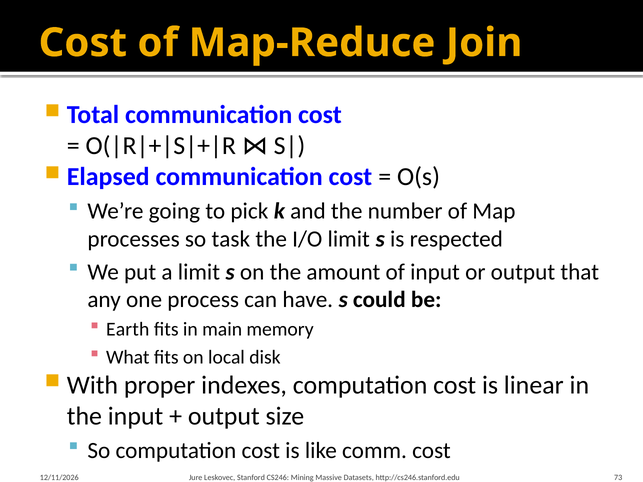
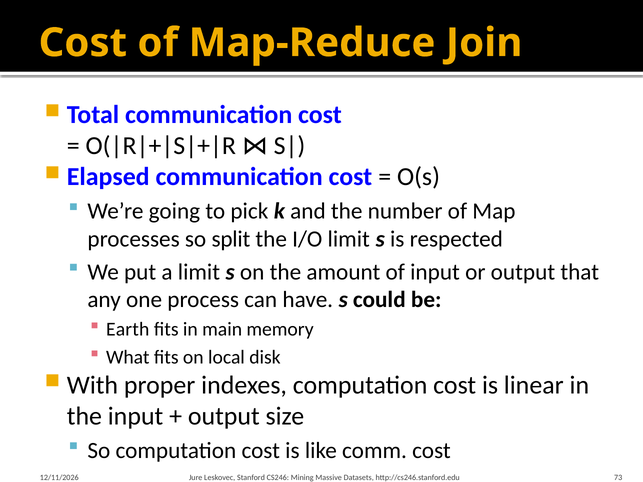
task: task -> split (231, 239)
